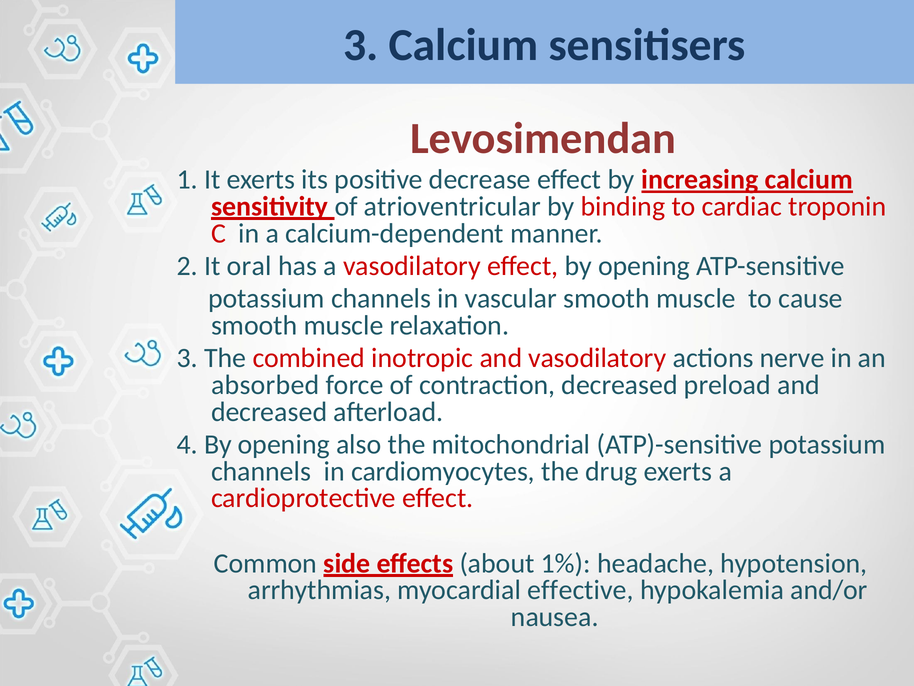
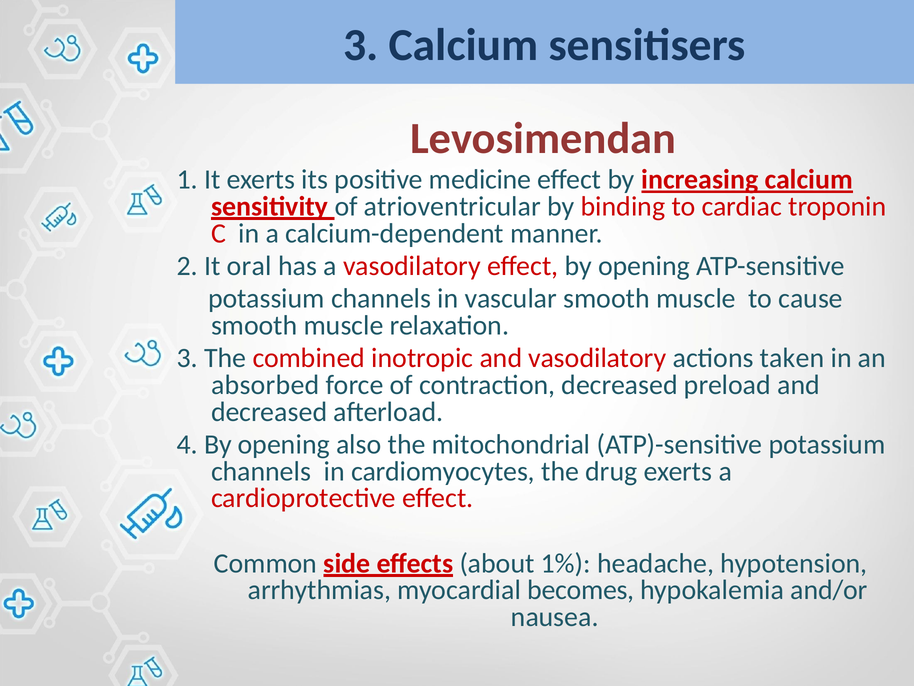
decrease: decrease -> medicine (480, 180)
nerve: nerve -> taken (792, 358)
effective: effective -> becomes (581, 590)
